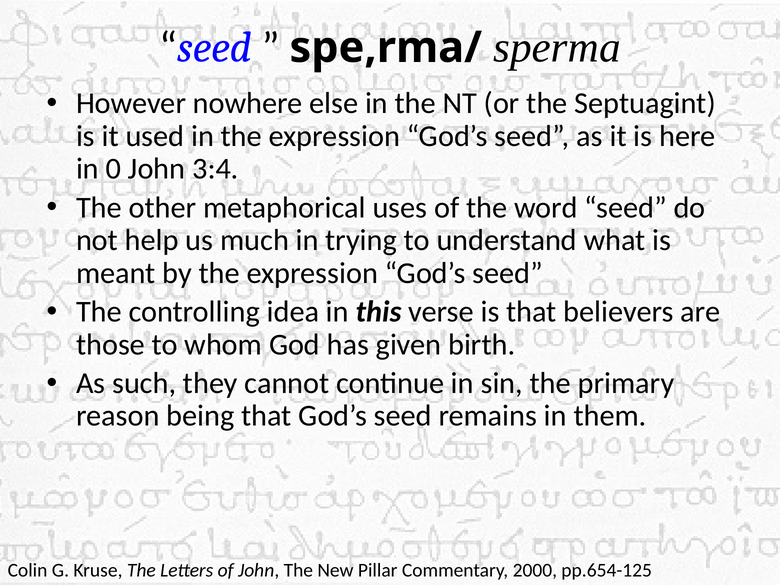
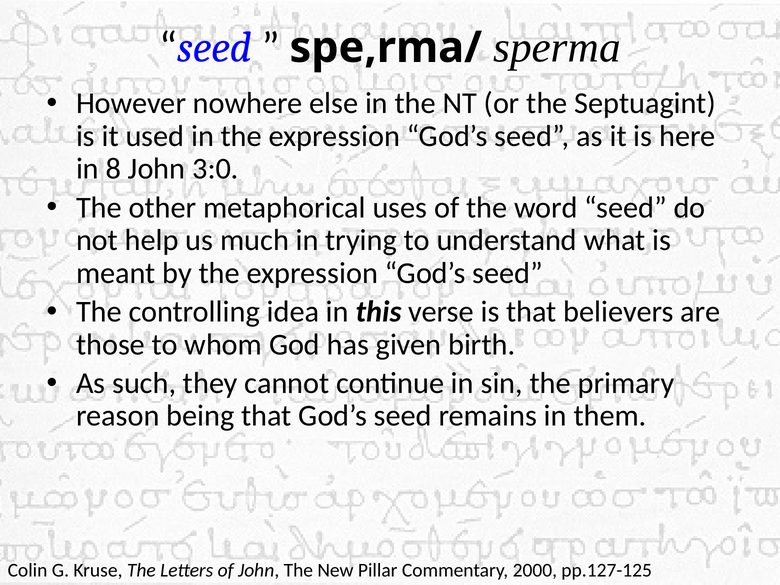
0: 0 -> 8 (113, 169)
3:4: 3:4 -> 3:0 (215, 169)
pp.654-125: pp.654-125 -> pp.127-125 (607, 570)
